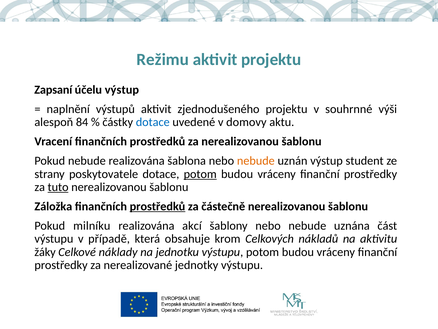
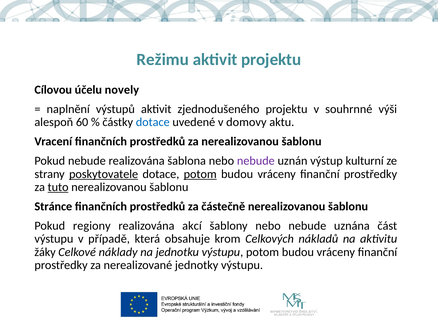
Zapsaní: Zapsaní -> Cílovou (53, 90)
účelu výstup: výstup -> novely (122, 90)
84: 84 -> 60 (82, 122)
nebude colour: orange -> purple (256, 161)
student: student -> kulturní (365, 161)
poskytovatele underline: none -> present (104, 174)
Záložka: Záložka -> Stránce (53, 206)
prostředků underline: present -> none (157, 206)
milníku: milníku -> regiony (92, 225)
